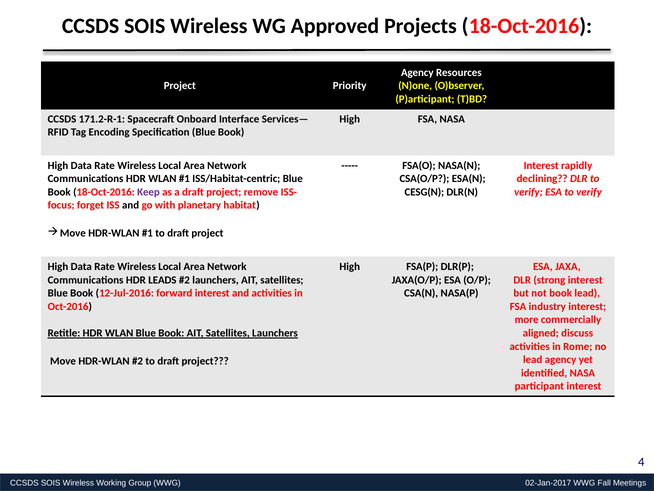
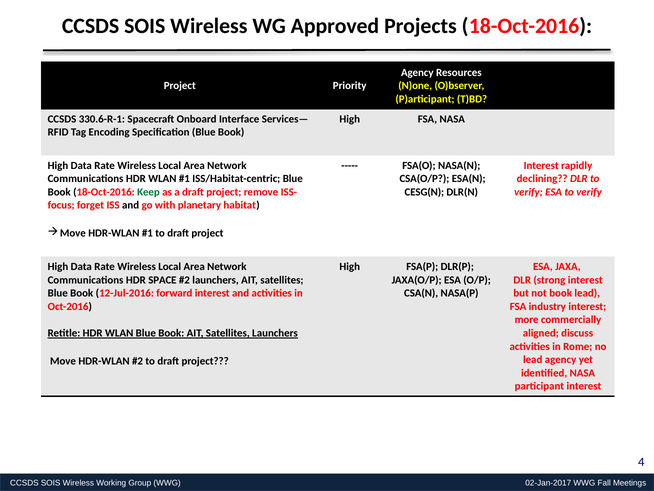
171.2-R-1: 171.2-R-1 -> 330.6-R-1 (102, 119)
Keep colour: purple -> green (148, 192)
LEADS: LEADS -> SPACE (162, 280)
